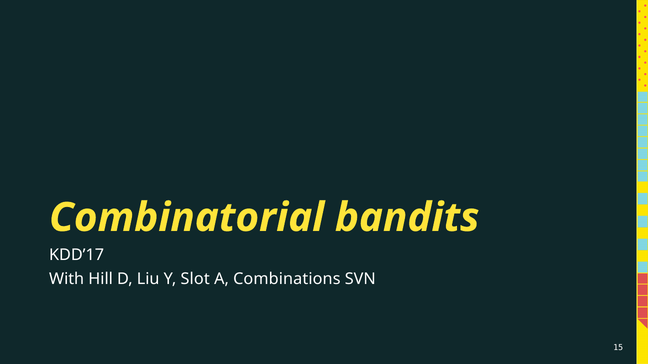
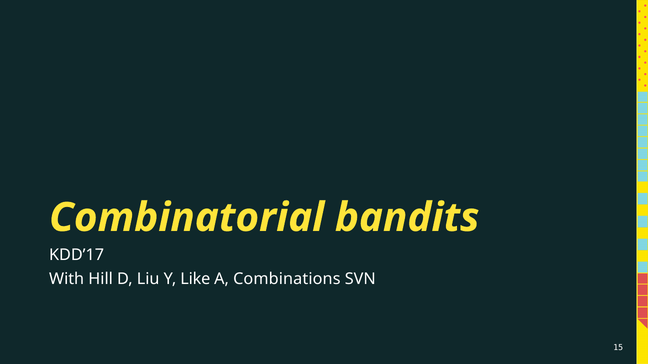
Slot: Slot -> Like (195, 279)
